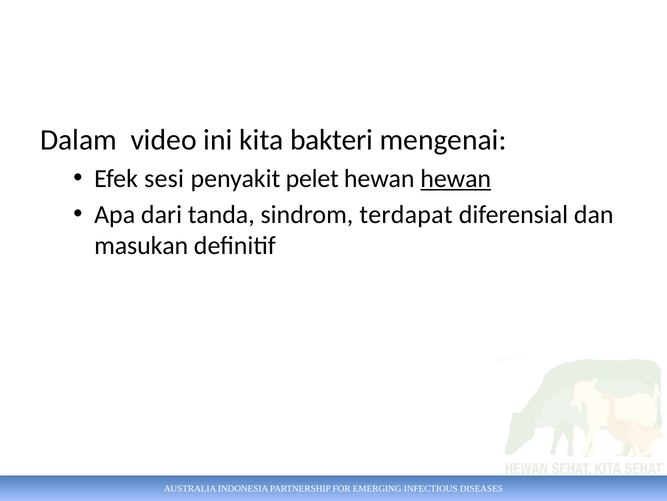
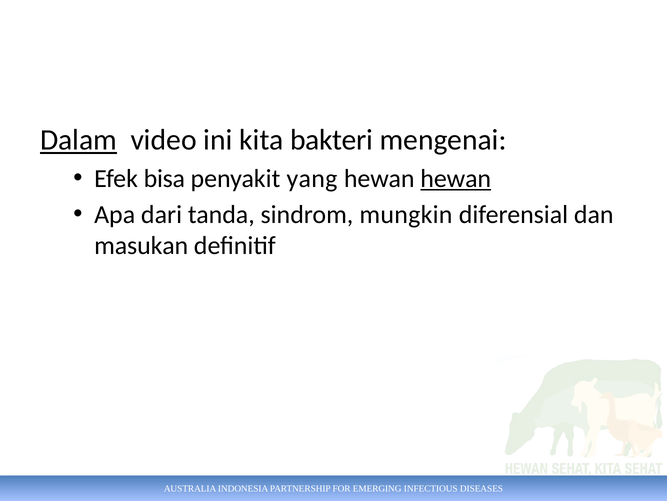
Dalam underline: none -> present (79, 140)
sesi: sesi -> bisa (164, 178)
pelet: pelet -> yang (312, 178)
terdapat: terdapat -> mungkin (406, 214)
